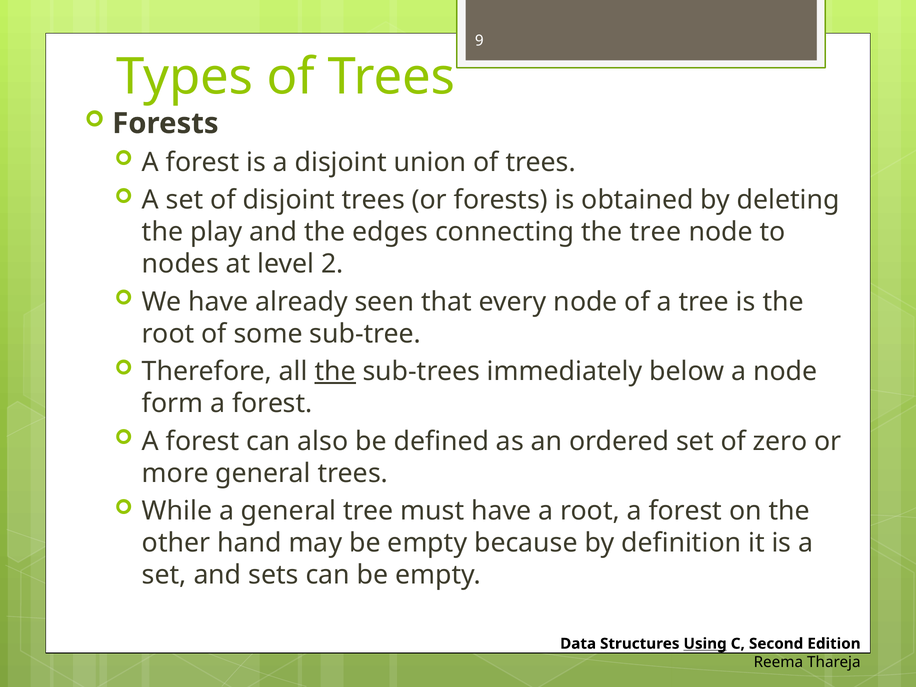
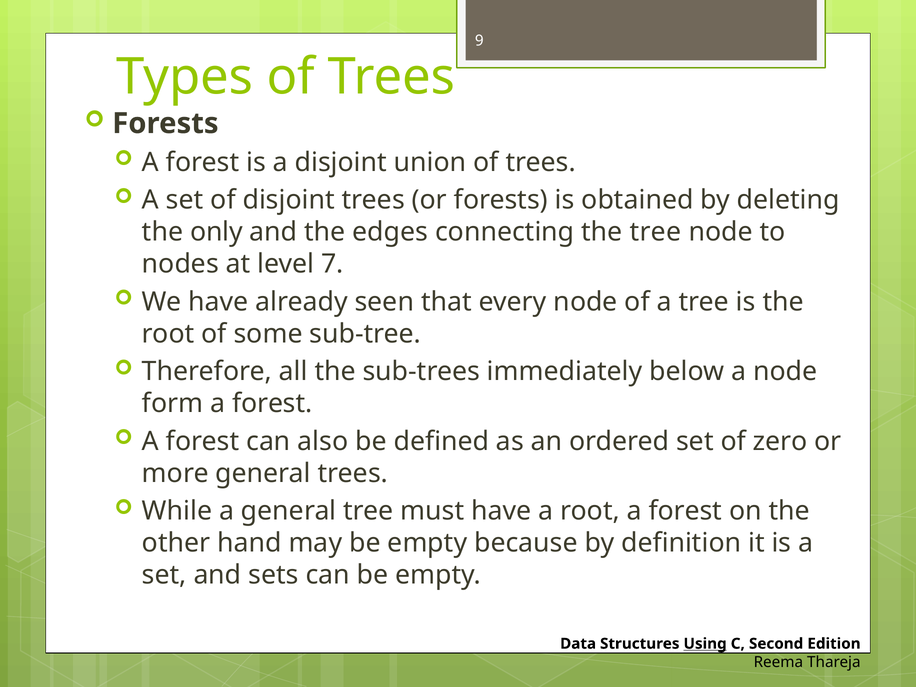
play: play -> only (216, 232)
2: 2 -> 7 (332, 264)
the underline: present -> none (335, 372)
